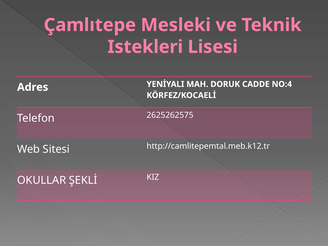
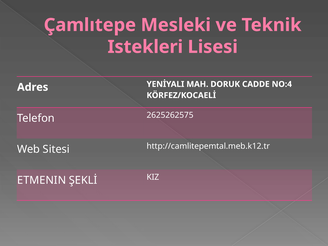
OKULLAR: OKULLAR -> ETMENIN (42, 180)
